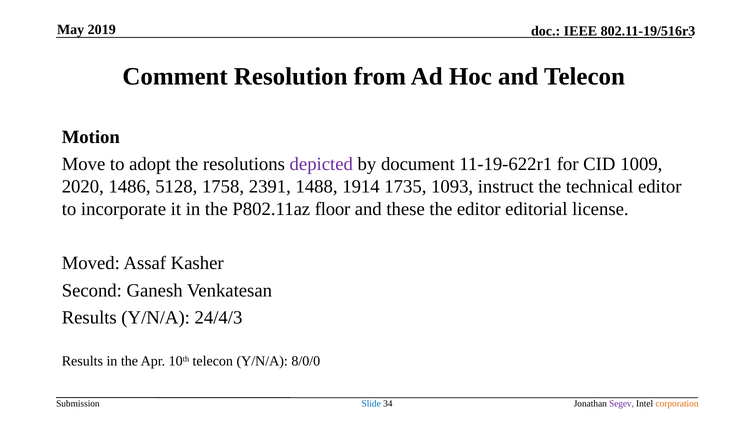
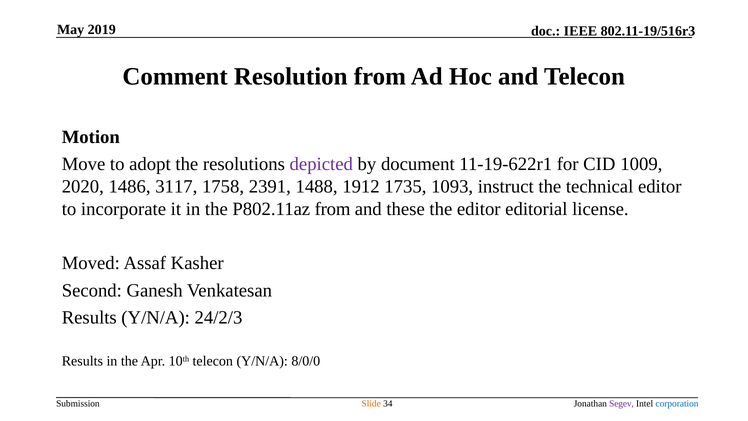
5128: 5128 -> 3117 (176, 186)
1914: 1914 -> 1912 (361, 186)
P802.11az floor: floor -> from (333, 209)
24/4/3: 24/4/3 -> 24/2/3 (218, 317)
Slide colour: blue -> orange (371, 404)
corporation colour: orange -> blue (677, 404)
